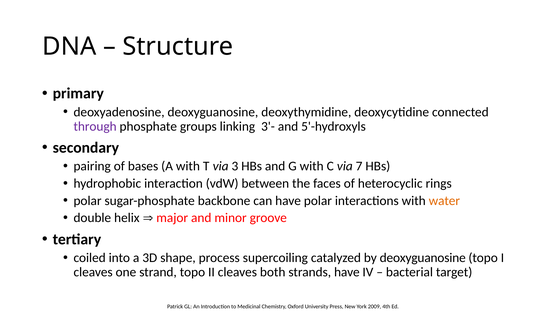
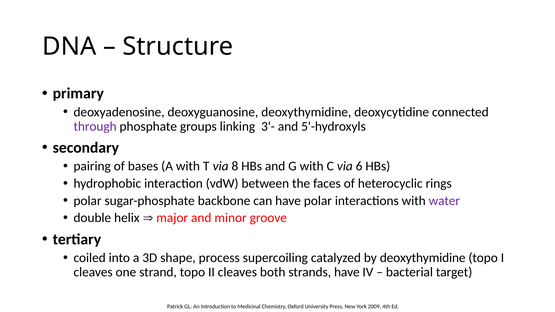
3: 3 -> 8 (235, 166)
7: 7 -> 6 (359, 166)
water colour: orange -> purple (444, 201)
by deoxyguanosine: deoxyguanosine -> deoxythymidine (423, 258)
